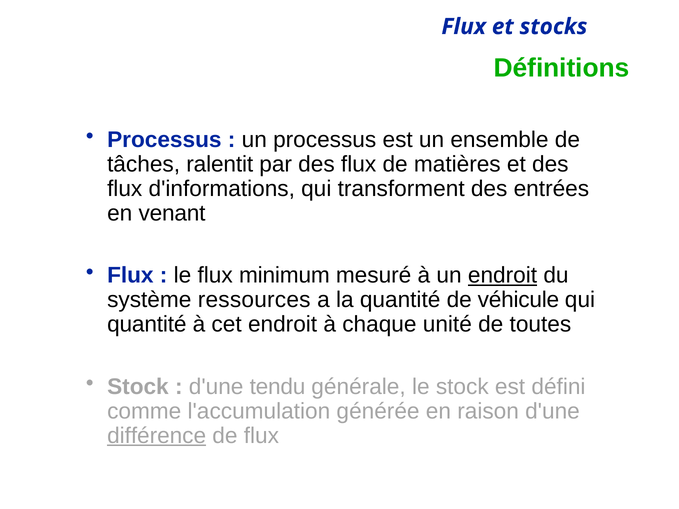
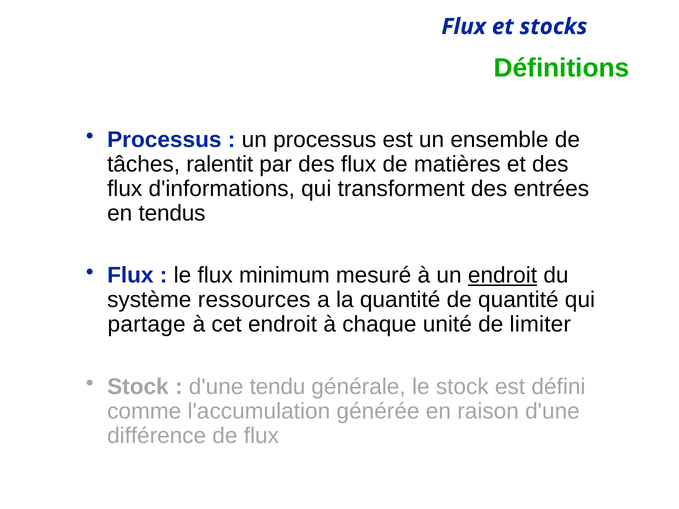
venant: venant -> tendus (172, 213)
de véhicule: véhicule -> quantité (518, 300)
quantité: quantité -> partage (147, 324)
toutes: toutes -> limiter (540, 324)
différence underline: present -> none (157, 436)
